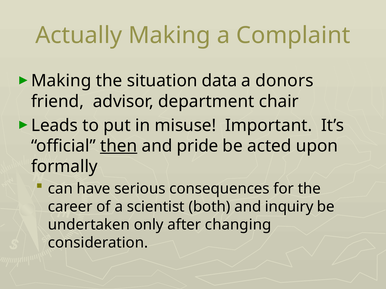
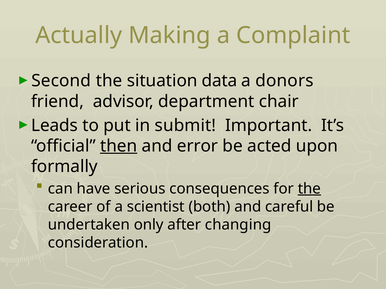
Making: Making -> Second (61, 81)
misuse: misuse -> submit (185, 126)
pride: pride -> error (197, 146)
the underline: none -> present (309, 189)
inquiry: inquiry -> careful (289, 207)
